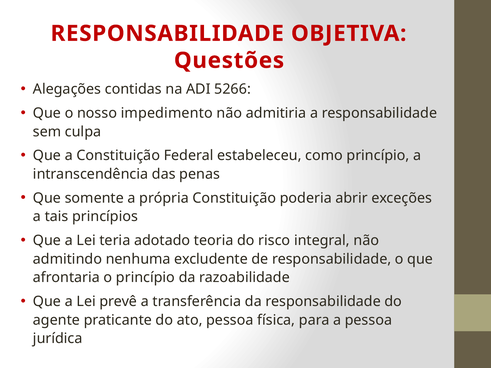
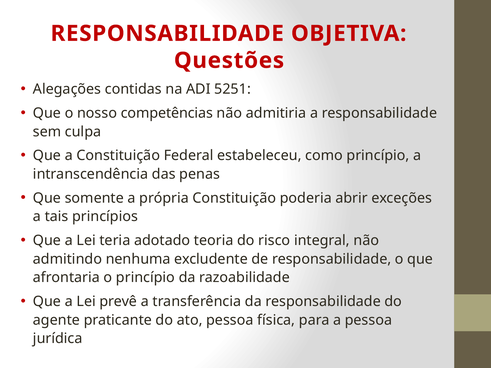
5266: 5266 -> 5251 (233, 89)
impedimento: impedimento -> competências (167, 113)
